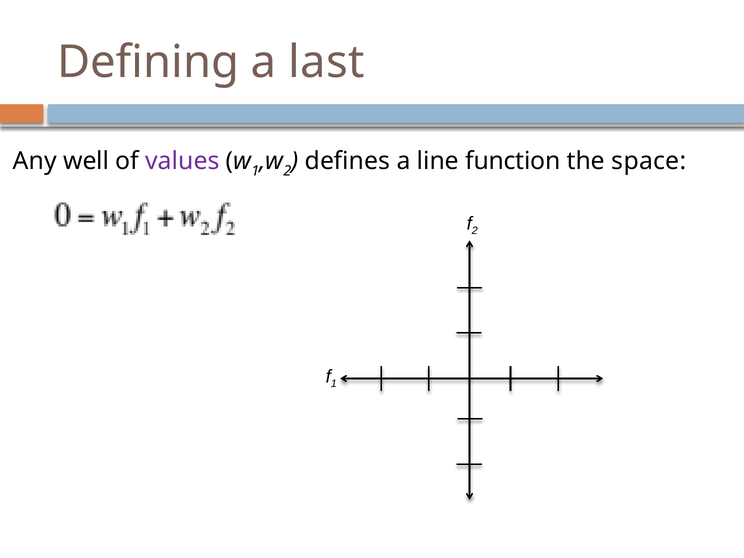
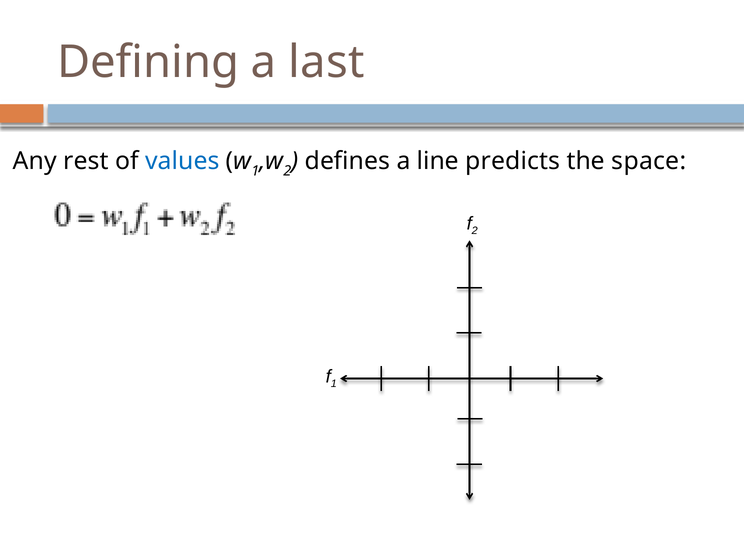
well: well -> rest (86, 161)
values colour: purple -> blue (182, 161)
function: function -> predicts (513, 161)
